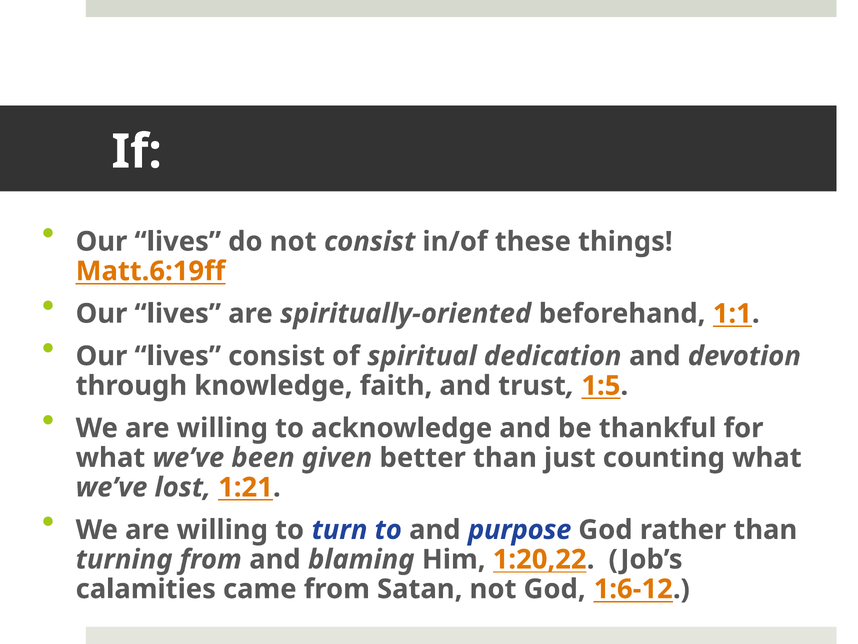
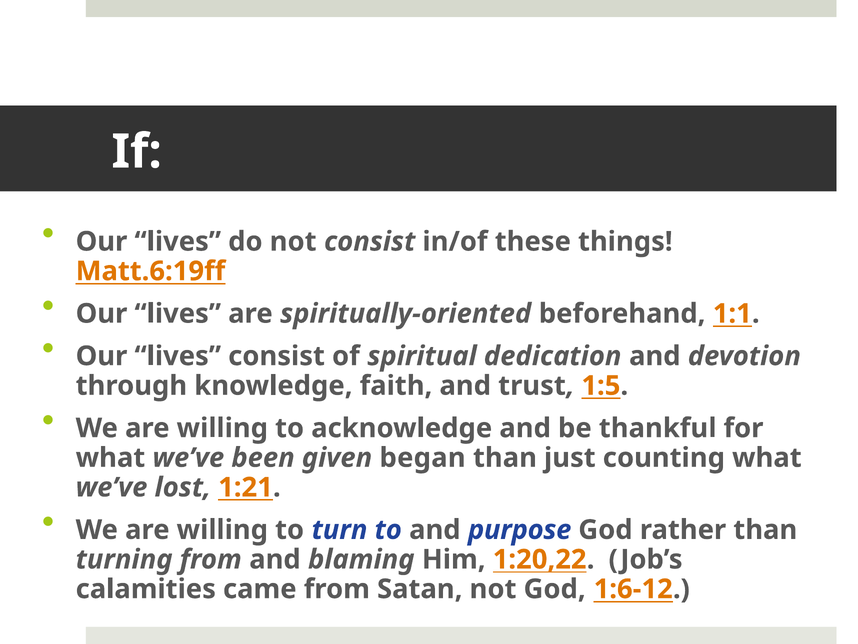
better: better -> began (423, 457)
